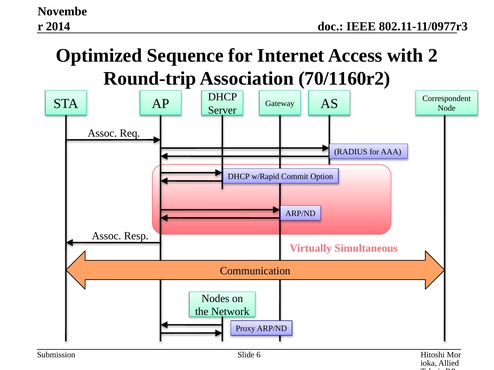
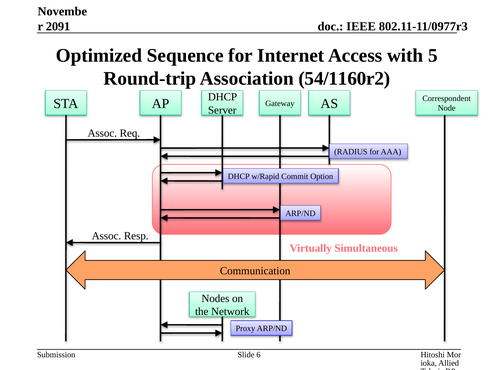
2014: 2014 -> 2091 (58, 26)
2: 2 -> 5 (433, 56)
70/1160r2: 70/1160r2 -> 54/1160r2 (344, 79)
